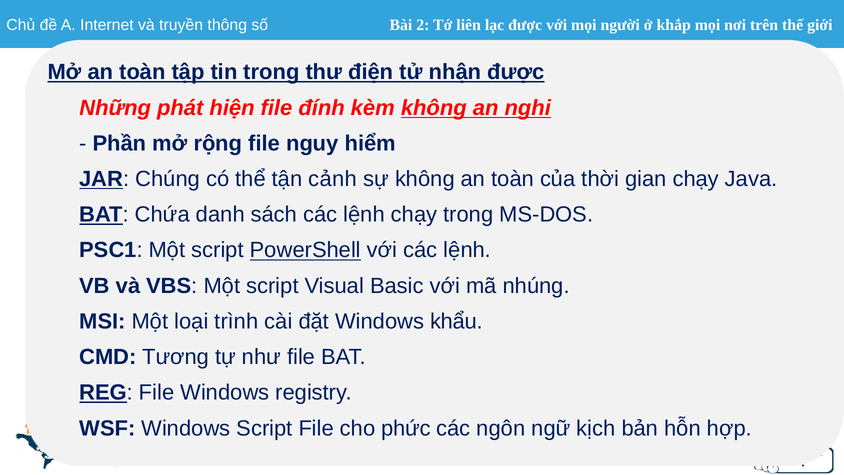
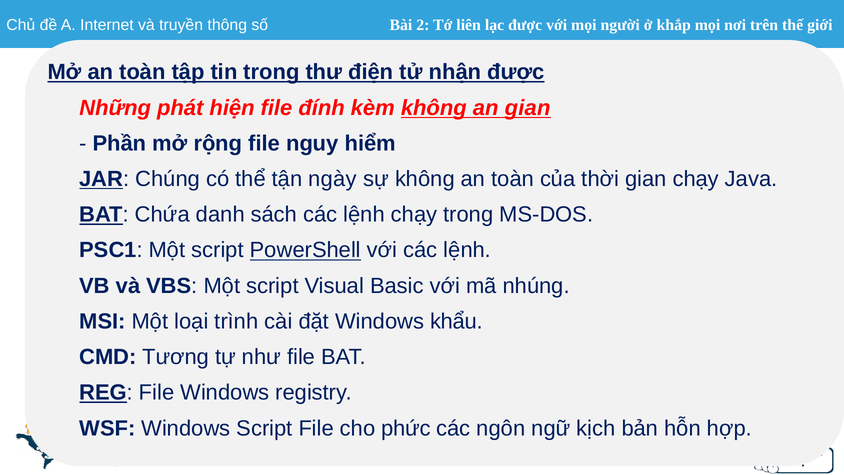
an nghi: nghi -> gian (528, 108)
cảnh: cảnh -> ngày (333, 179)
